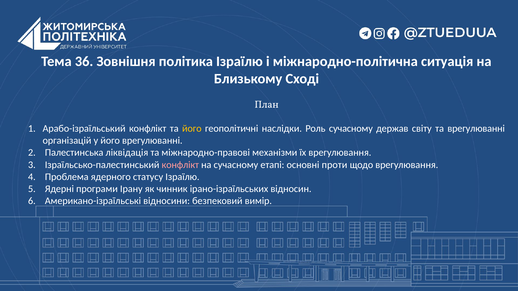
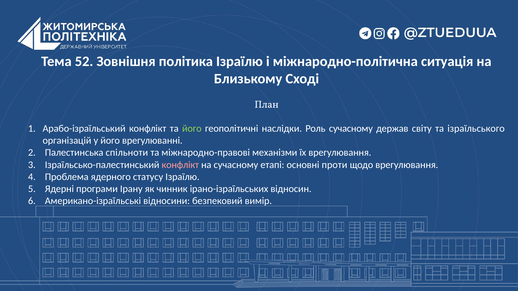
36: 36 -> 52 (84, 62)
його colour: yellow -> light green (192, 129)
та врегулюванні: врегулюванні -> ізраїльського (476, 129)
ліквідація: ліквідація -> спільноти (127, 153)
